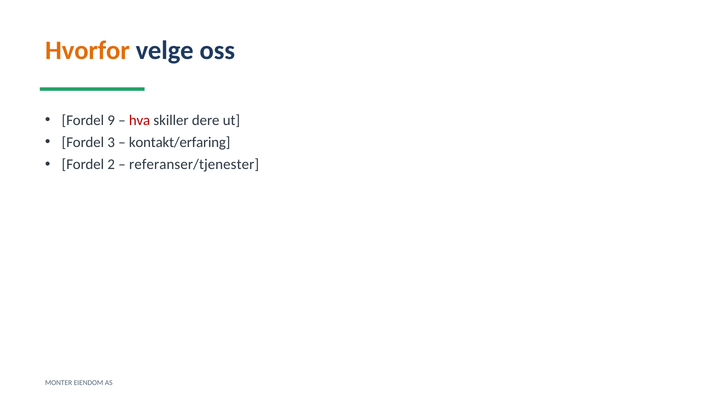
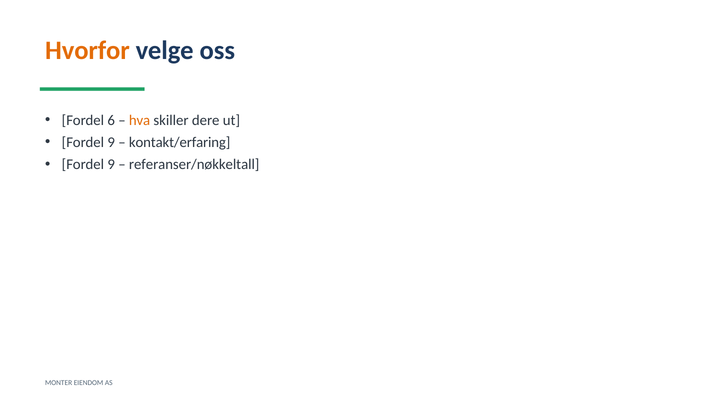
9: 9 -> 6 (111, 120)
hva colour: red -> orange (140, 120)
3: 3 -> 9 (111, 142)
2: 2 -> 9 (111, 164)
referanser/tjenester: referanser/tjenester -> referanser/nøkkeltall (194, 164)
